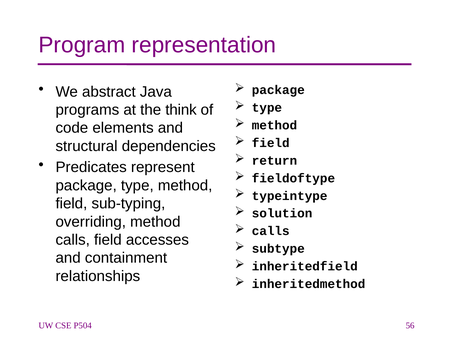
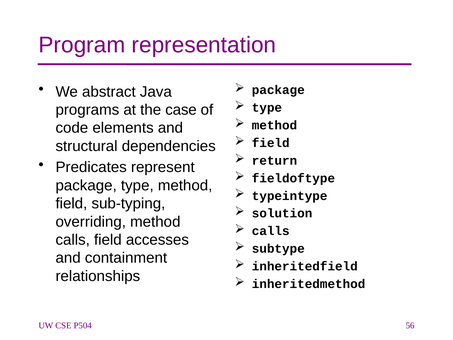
think: think -> case (181, 110)
